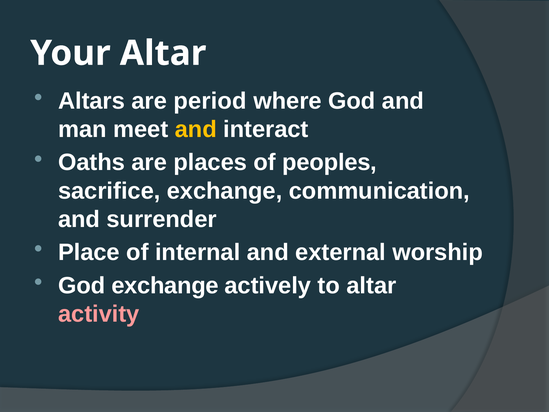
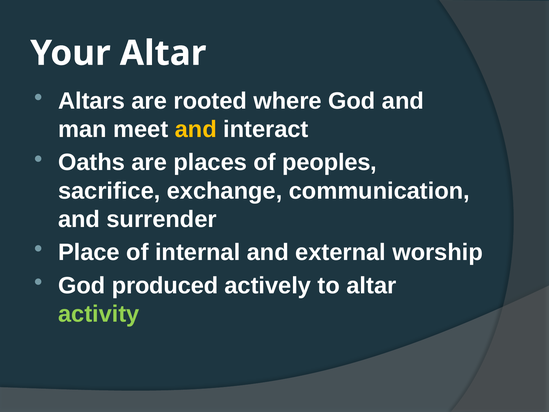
period: period -> rooted (210, 101)
God exchange: exchange -> produced (165, 285)
activity colour: pink -> light green (99, 314)
